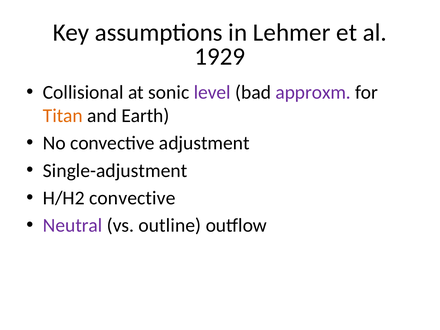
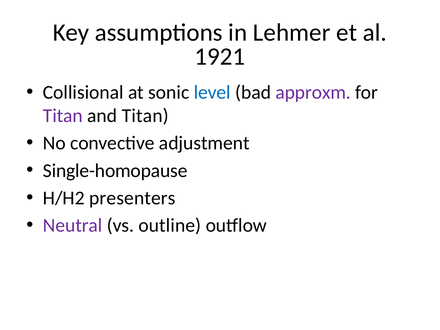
1929: 1929 -> 1921 (220, 56)
level colour: purple -> blue (212, 92)
Titan colour: orange -> purple (63, 116)
and Earth: Earth -> Titan (145, 116)
Single-adjustment: Single-adjustment -> Single-homopause (115, 171)
H/H2 convective: convective -> presenters (132, 198)
